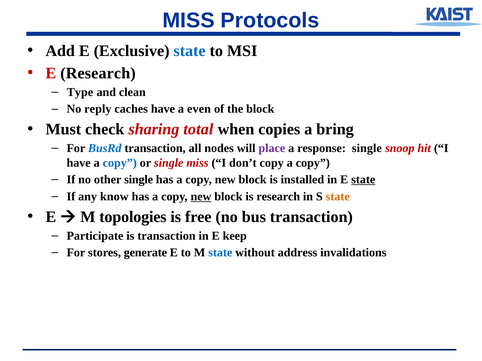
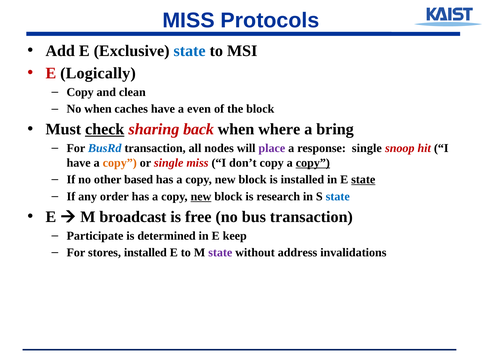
E Research: Research -> Logically (98, 73)
Type: Type -> Copy (80, 92)
No reply: reply -> when (98, 109)
check underline: none -> present (105, 130)
total: total -> back (199, 130)
copies: copies -> where (279, 130)
copy colour: blue -> orange (120, 163)
copy underline: none -> present (313, 163)
other single: single -> based (139, 180)
know: know -> order (114, 197)
state colour: orange -> blue (338, 197)
topologies: topologies -> broadcast (133, 217)
is transaction: transaction -> determined (167, 236)
stores generate: generate -> installed (145, 253)
state colour: blue -> purple (220, 253)
